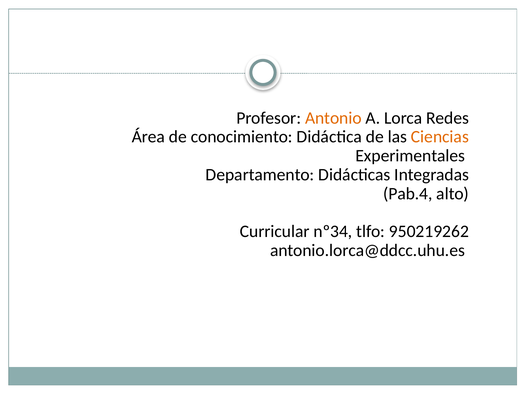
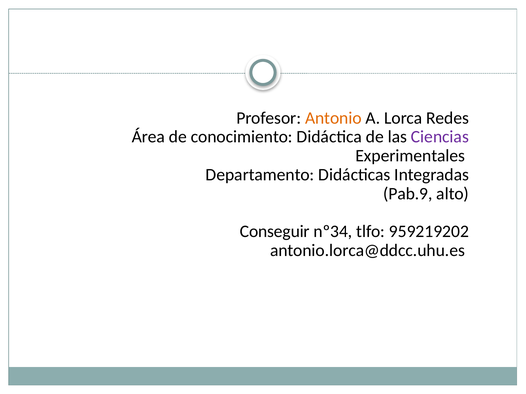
Ciencias colour: orange -> purple (440, 137)
Pab.4: Pab.4 -> Pab.9 (408, 194)
Curricular: Curricular -> Conseguir (275, 232)
950219262: 950219262 -> 959219202 (429, 232)
